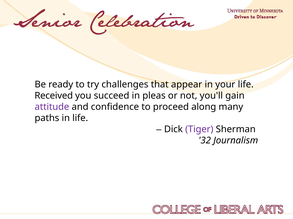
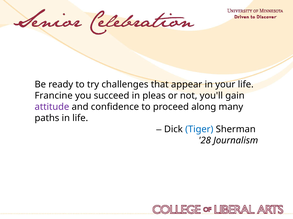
Received: Received -> Francine (54, 96)
Tiger colour: purple -> blue (199, 130)
32: 32 -> 28 (205, 141)
